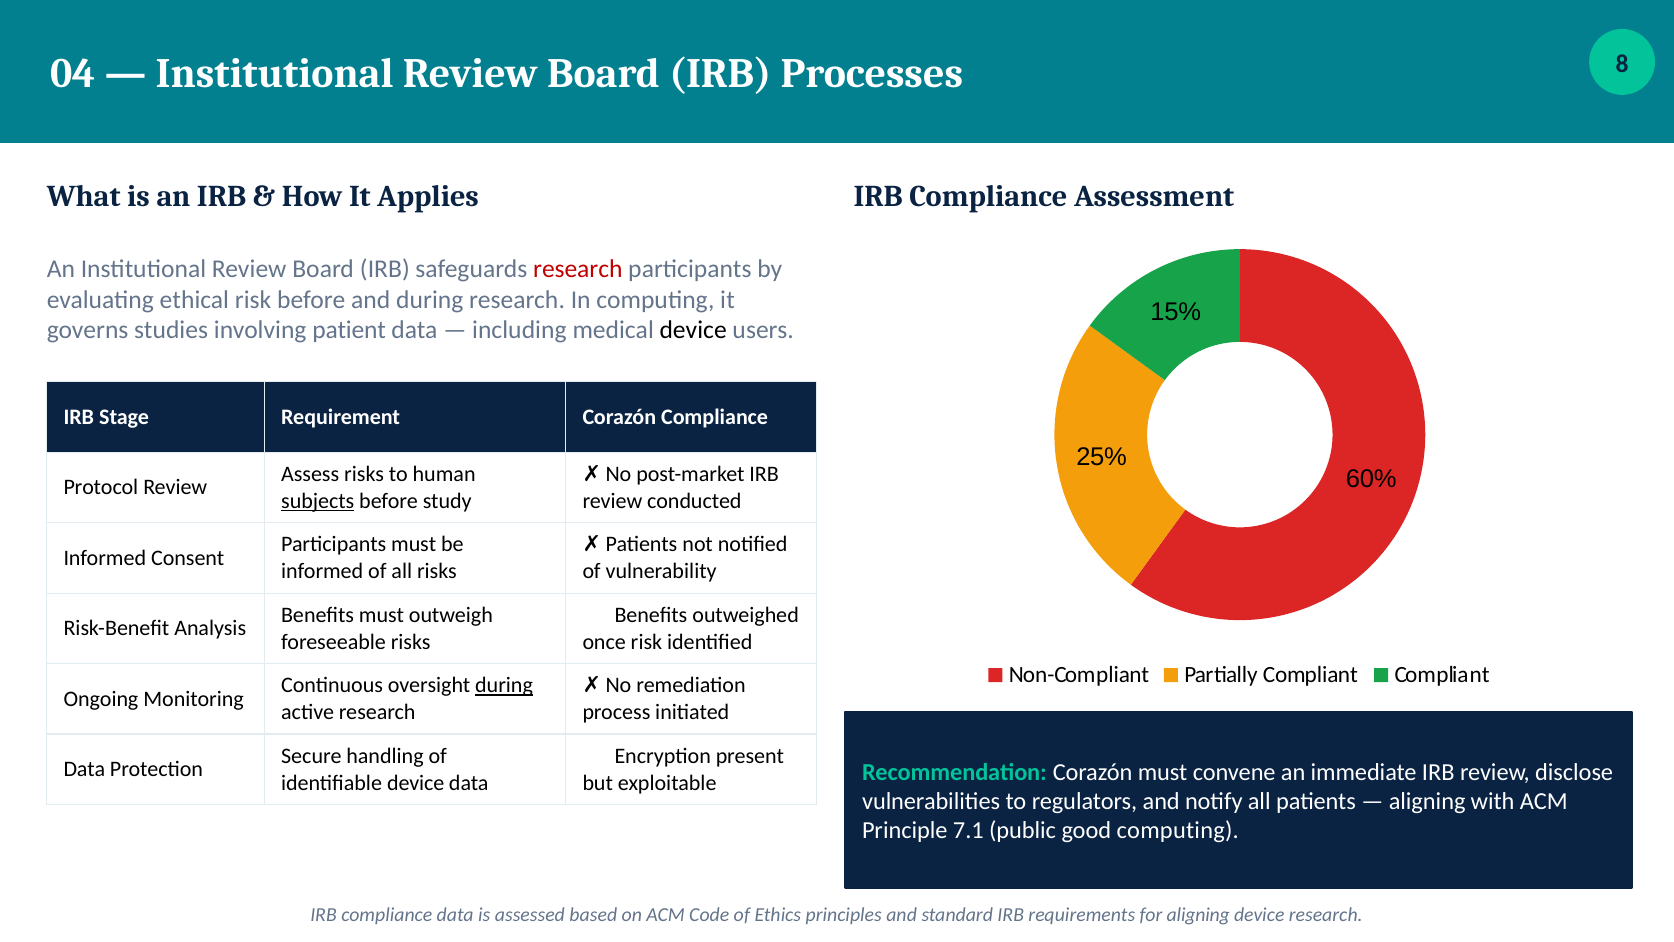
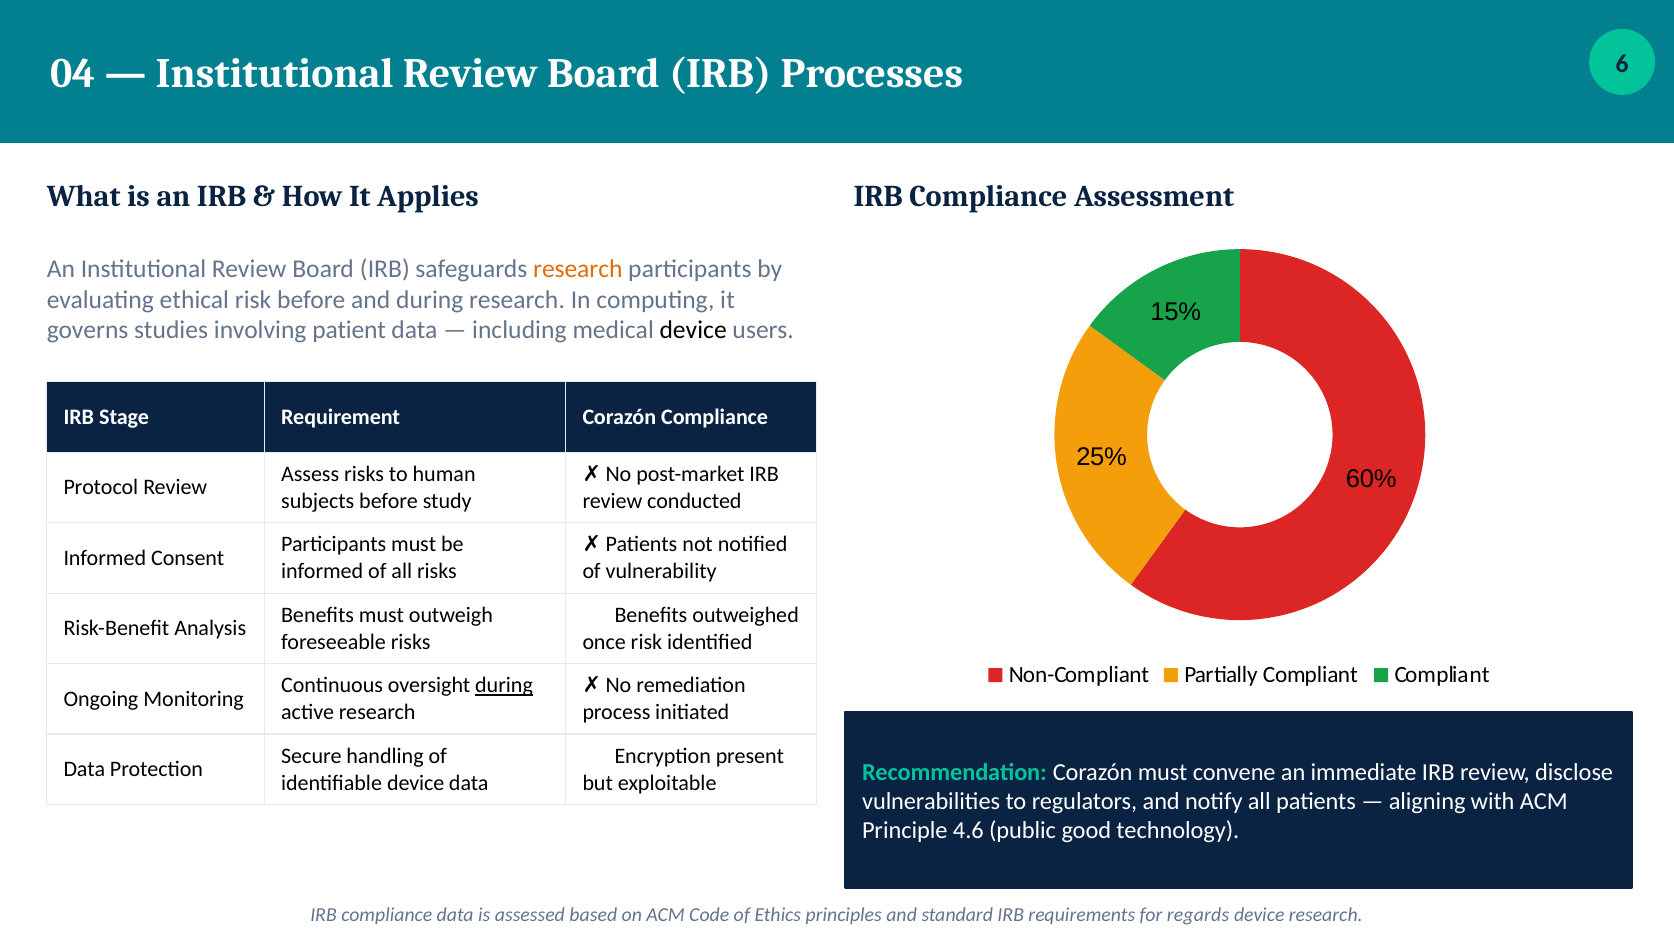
8: 8 -> 6 (1622, 64)
research colour: red -> orange (578, 269)
subjects underline: present -> none (318, 501)
7.1: 7.1 -> 4.6 (968, 830)
good computing: computing -> technology (1178, 830)
for aligning: aligning -> regards (1198, 915)
